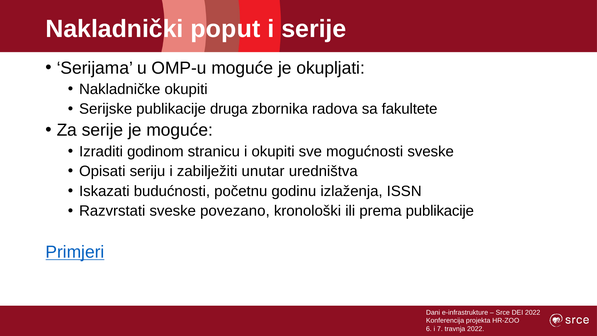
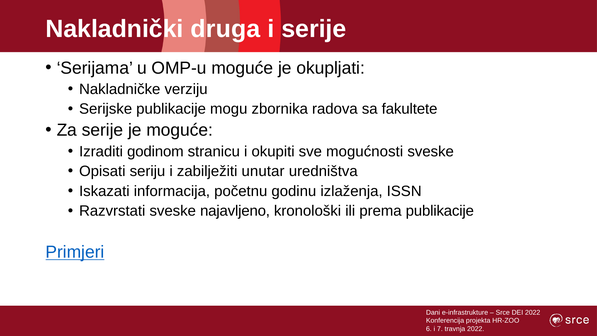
poput: poput -> druga (225, 29)
Nakladničke okupiti: okupiti -> verziju (186, 89)
druga: druga -> mogu (229, 109)
budućnosti: budućnosti -> informacija (172, 191)
povezano: povezano -> najavljeno (235, 211)
